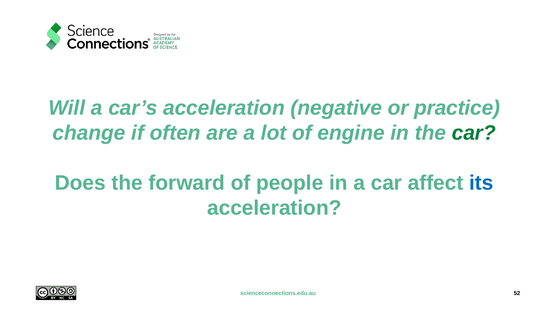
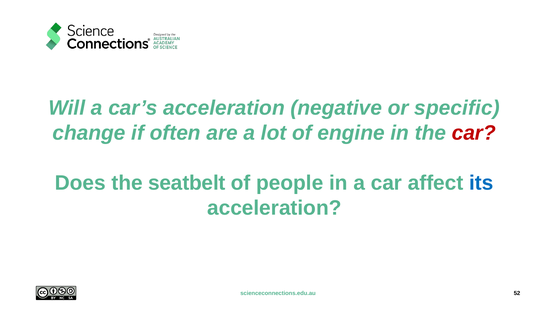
practice: practice -> specific (457, 108)
car colour: green -> red (474, 133)
forward: forward -> seatbelt (187, 183)
